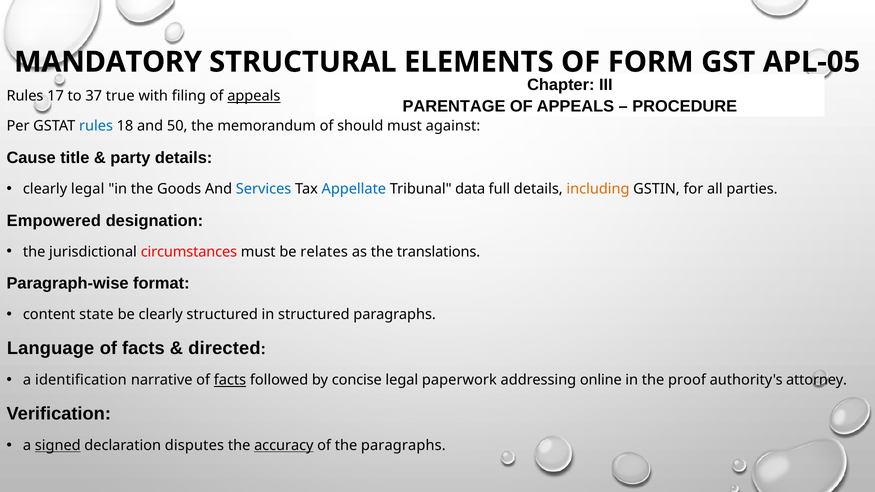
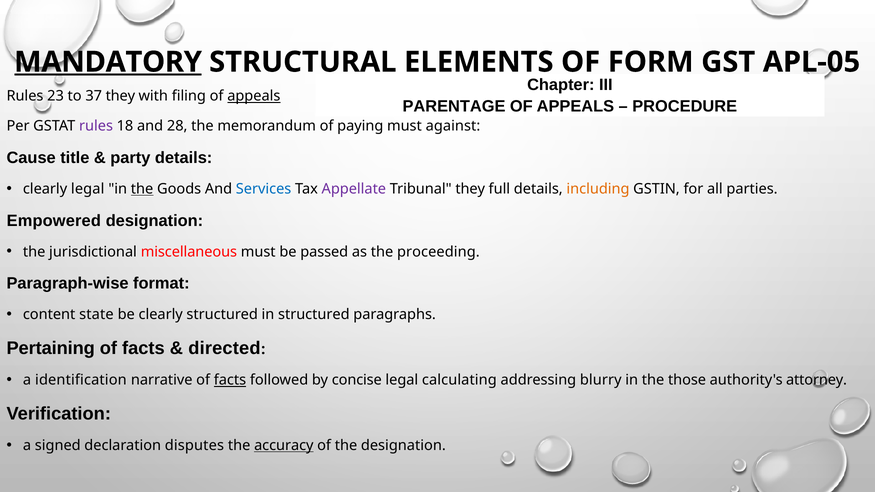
MANDATORY underline: none -> present (108, 62)
17: 17 -> 23 (56, 96)
37 true: true -> they (120, 96)
rules colour: blue -> purple (96, 126)
50: 50 -> 28 (177, 126)
should: should -> paying (360, 126)
the underline: none -> present (142, 189)
Appellate colour: blue -> purple (354, 189)
Tribunal data: data -> they (470, 189)
circumstances: circumstances -> miscellaneous (189, 252)
relates: relates -> passed (324, 252)
translations: translations -> proceeding (438, 252)
Language: Language -> Pertaining (51, 348)
paperwork: paperwork -> calculating (459, 380)
online: online -> blurry (601, 380)
proof: proof -> those (687, 380)
signed underline: present -> none (58, 446)
the paragraphs: paragraphs -> designation (403, 446)
